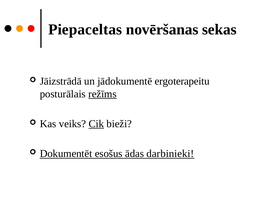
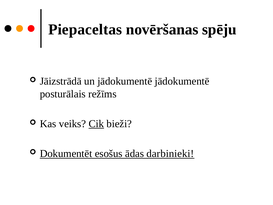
sekas: sekas -> spēju (219, 30)
jādokumentē ergoterapeitu: ergoterapeitu -> jādokumentē (182, 81)
režīms underline: present -> none (102, 94)
